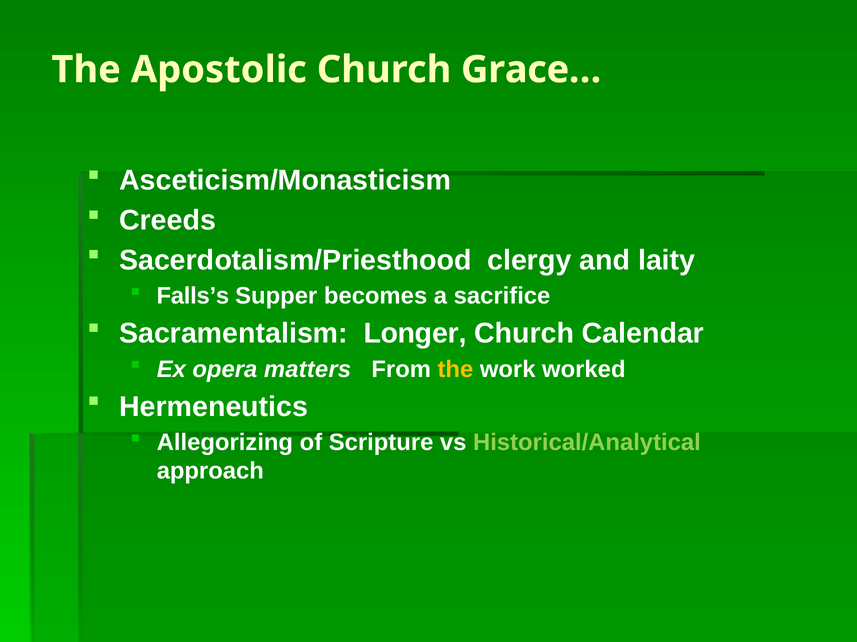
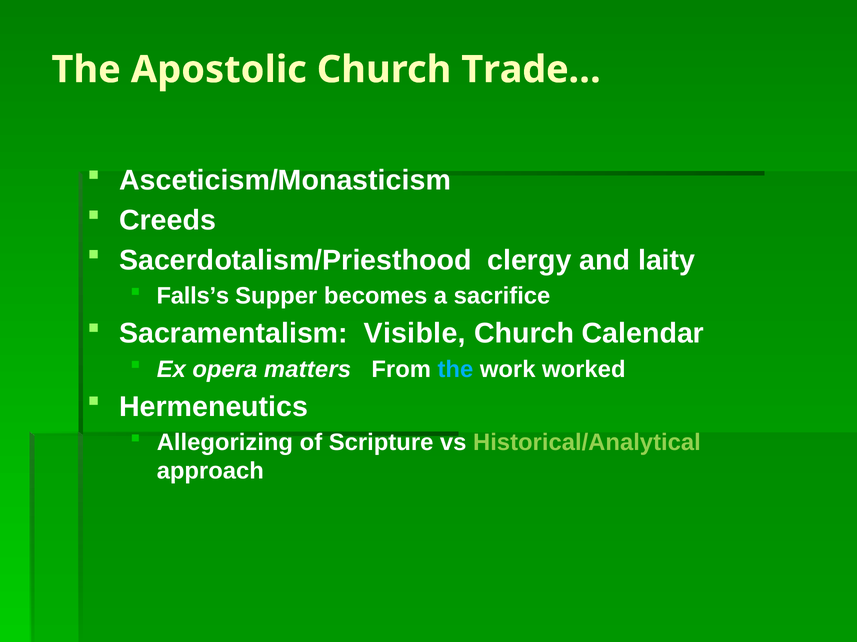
Grace…: Grace… -> Trade… (531, 70)
Longer: Longer -> Visible (415, 334)
the colour: yellow -> light blue (455, 370)
